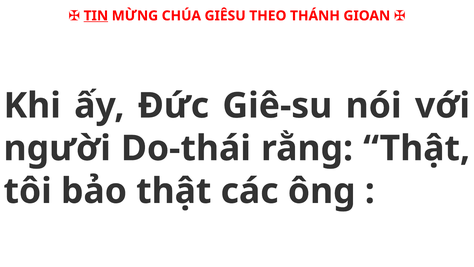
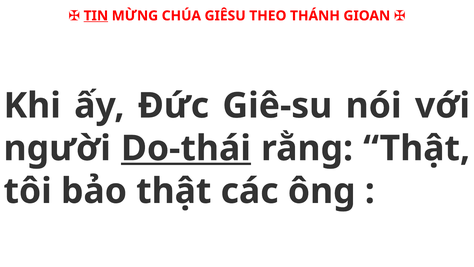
Do-thái underline: none -> present (186, 148)
